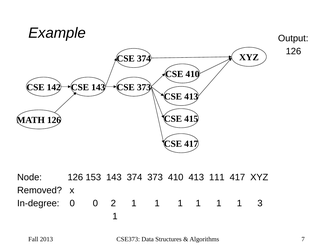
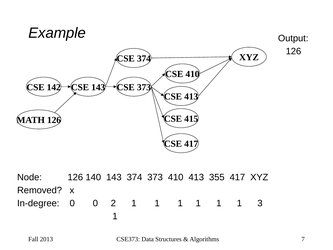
153: 153 -> 140 (93, 177)
111: 111 -> 355 (217, 177)
